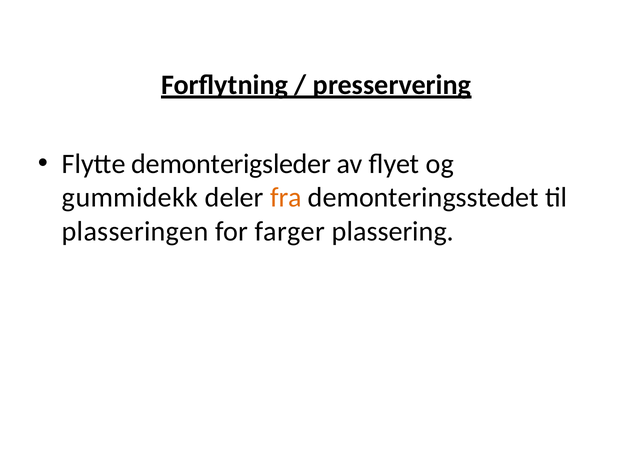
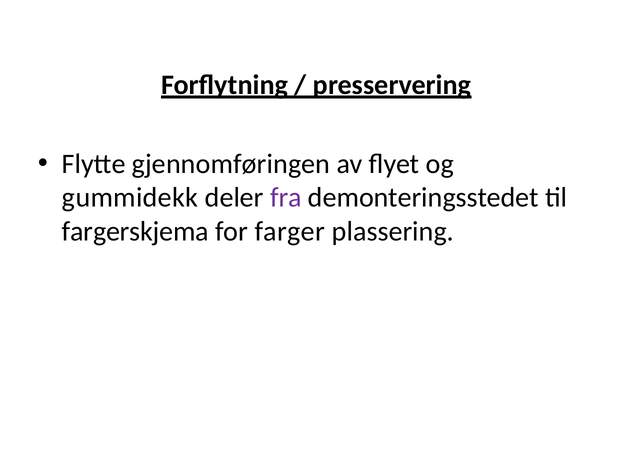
demonterigsleder: demonterigsleder -> gjennomføringen (231, 164)
fra colour: orange -> purple (286, 197)
plasseringen: plasseringen -> fargerskjema (135, 231)
